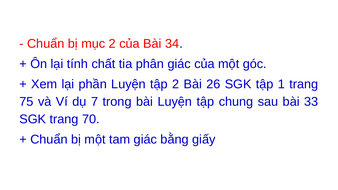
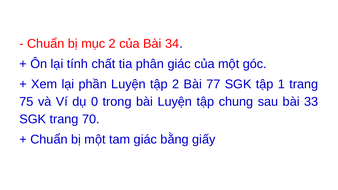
26: 26 -> 77 (213, 84)
7: 7 -> 0 (95, 102)
